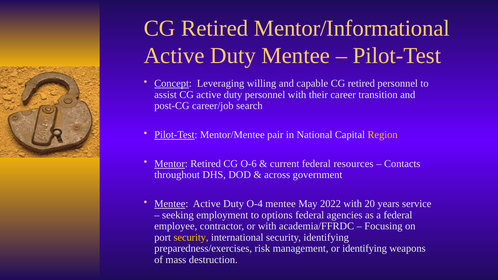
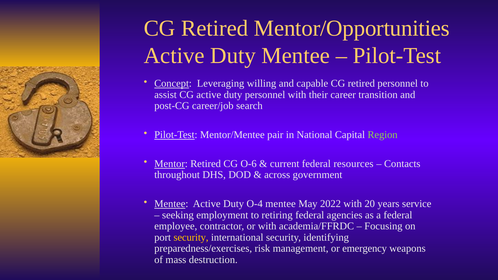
Mentor/Informational: Mentor/Informational -> Mentor/Opportunities (352, 28)
Region colour: yellow -> light green (383, 135)
options: options -> retiring (277, 215)
or identifying: identifying -> emergency (365, 249)
